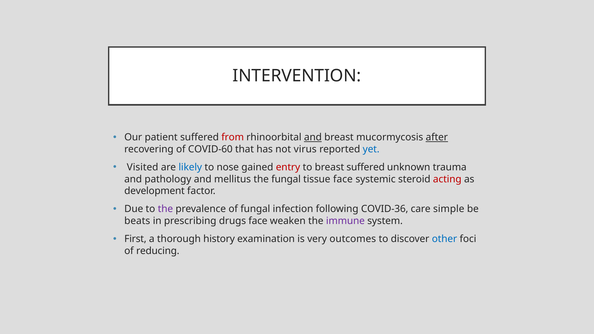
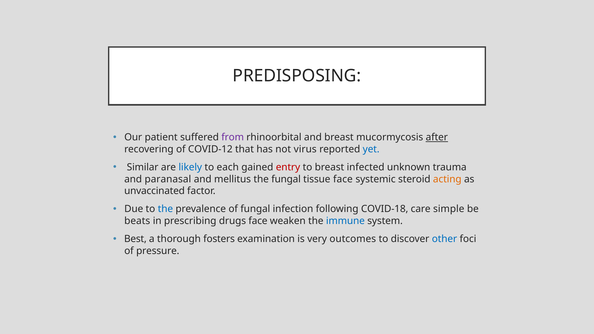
INTERVENTION: INTERVENTION -> PREDISPOSING (297, 76)
from colour: red -> purple (233, 137)
and underline: present -> none (313, 137)
COVID-60: COVID-60 -> COVID-12 (210, 149)
Visited: Visited -> Similar (143, 167)
nose: nose -> each (228, 167)
breast suffered: suffered -> infected (366, 167)
pathology: pathology -> paranasal (168, 179)
acting colour: red -> orange (447, 179)
development: development -> unvaccinated (154, 191)
the colour: purple -> blue (165, 209)
COVID-36: COVID-36 -> COVID-18 (385, 209)
immune colour: purple -> blue (345, 221)
First: First -> Best (135, 239)
history: history -> fosters (219, 239)
reducing: reducing -> pressure (158, 251)
